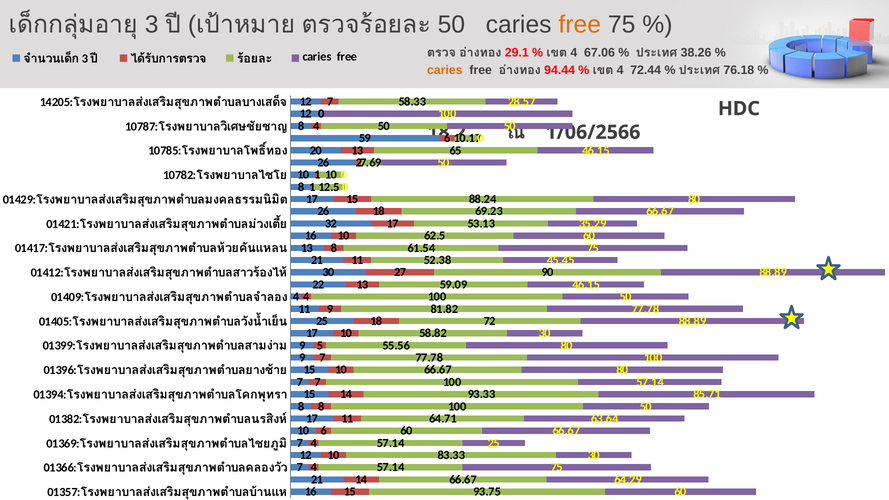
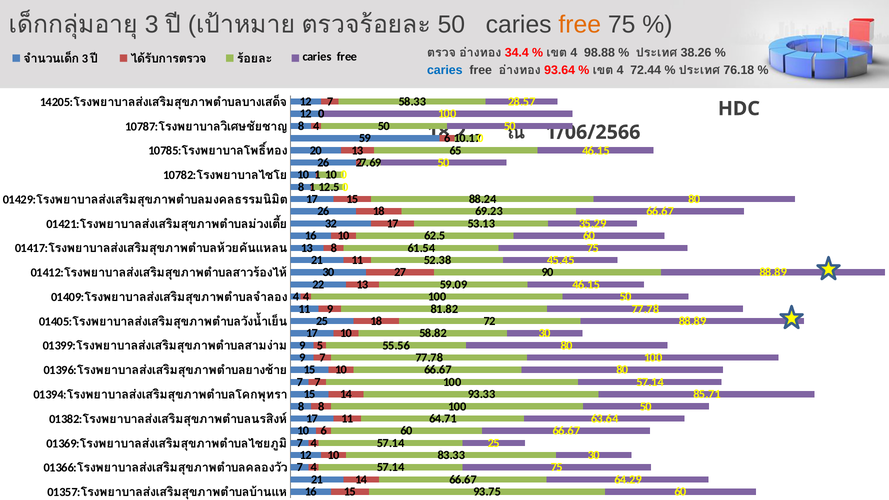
29.1: 29.1 -> 34.4 (517, 53)
67.06: 67.06 -> 98.88 (599, 53)
caries colour: orange -> blue (445, 70)
94.44: 94.44 -> 93.64 (560, 70)
